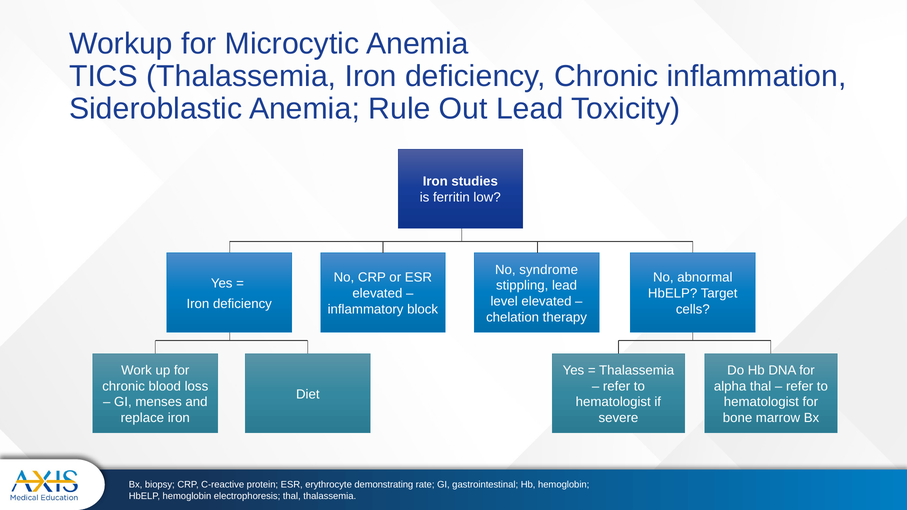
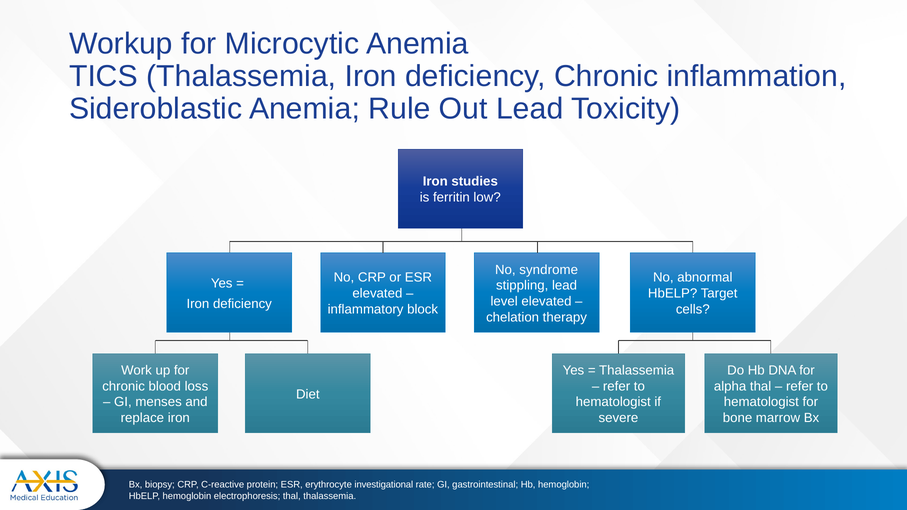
demonstrating: demonstrating -> investigational (384, 485)
